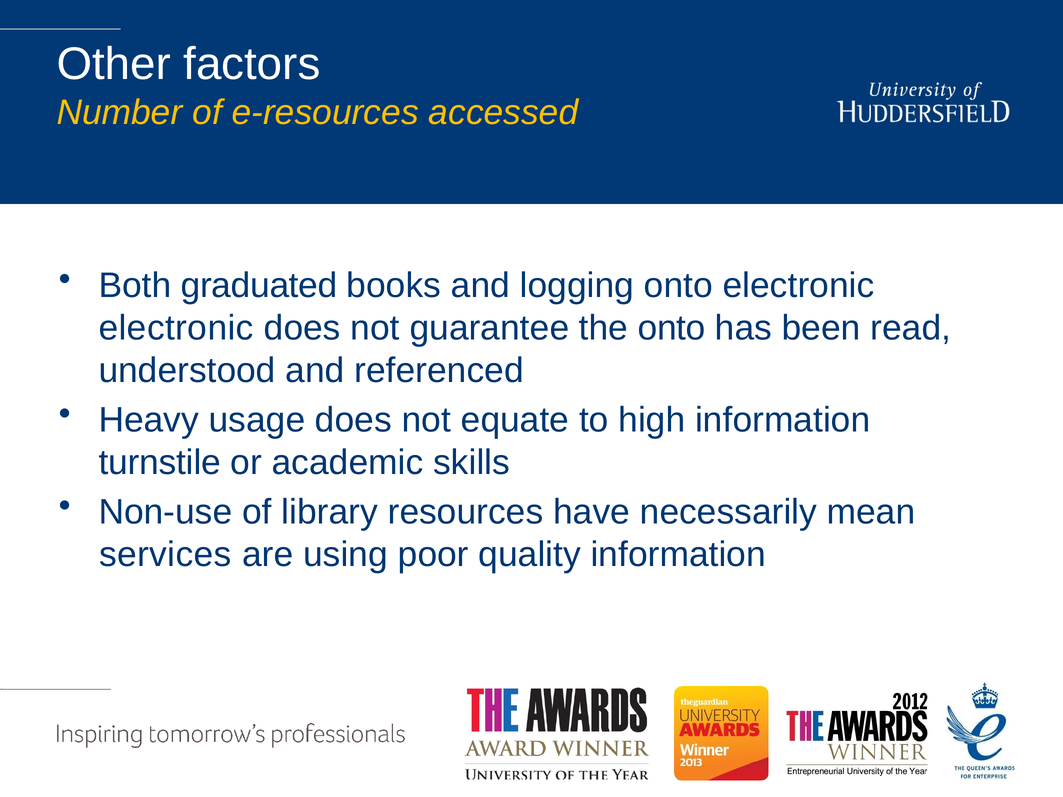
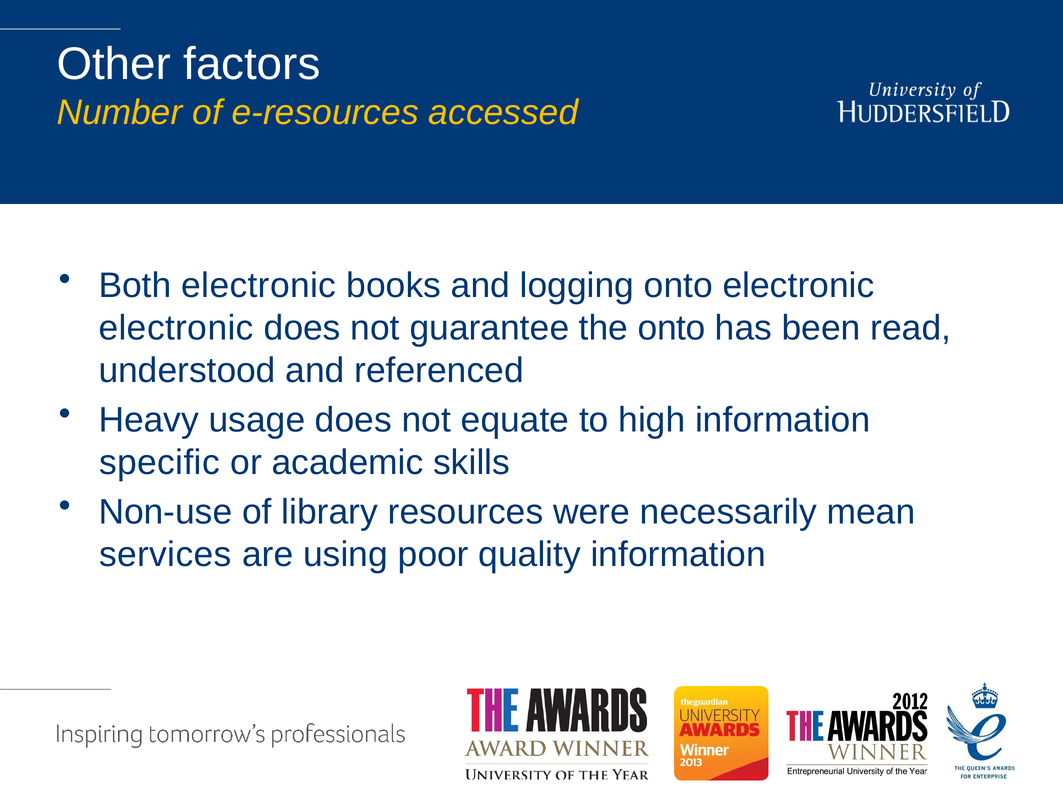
Both graduated: graduated -> electronic (259, 285)
turnstile: turnstile -> specific (159, 463)
have: have -> were (592, 512)
